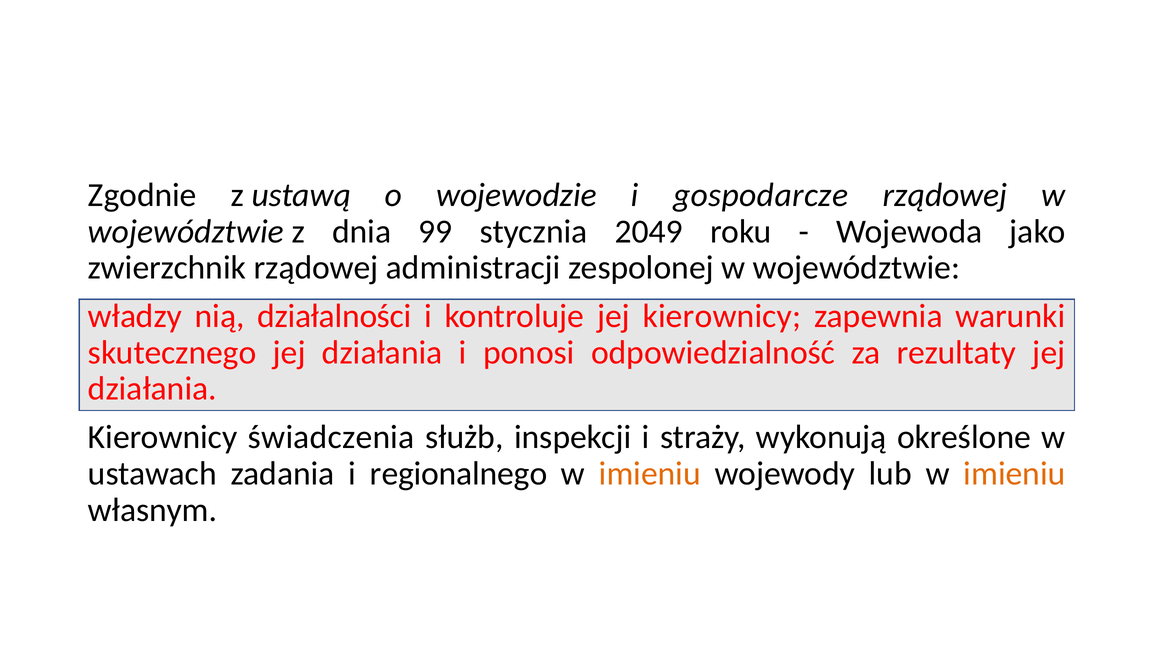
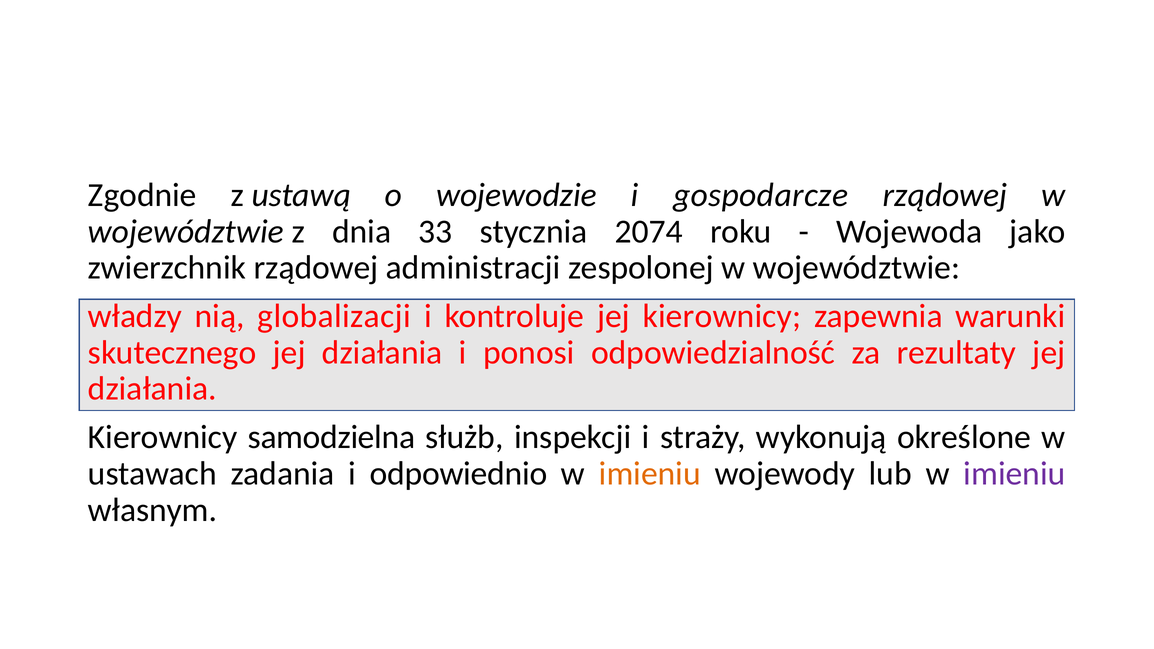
99: 99 -> 33 (435, 231)
2049: 2049 -> 2074 (649, 231)
działalności: działalności -> globalizacji (334, 316)
świadczenia: świadczenia -> samodzielna (331, 437)
regionalnego: regionalnego -> odpowiednio (459, 474)
imieniu colour: orange -> purple (1014, 474)
